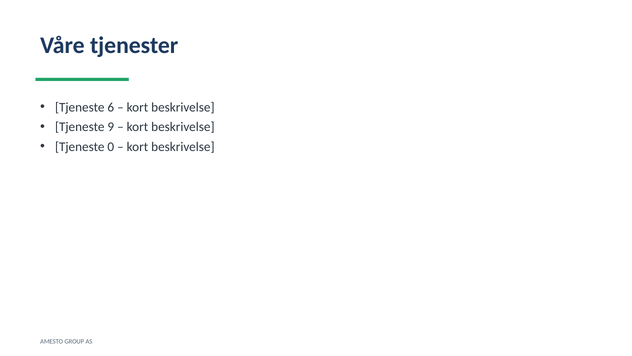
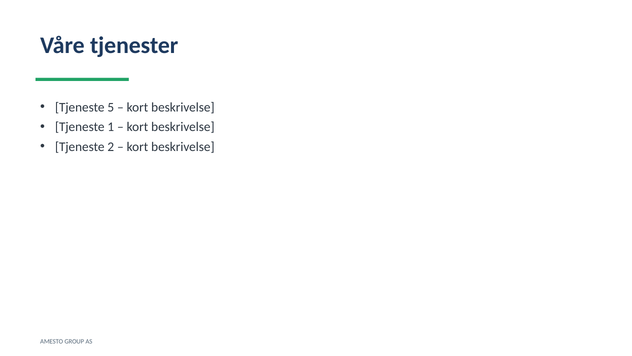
6: 6 -> 5 (111, 107)
9: 9 -> 1 (111, 127)
0: 0 -> 2 (111, 147)
